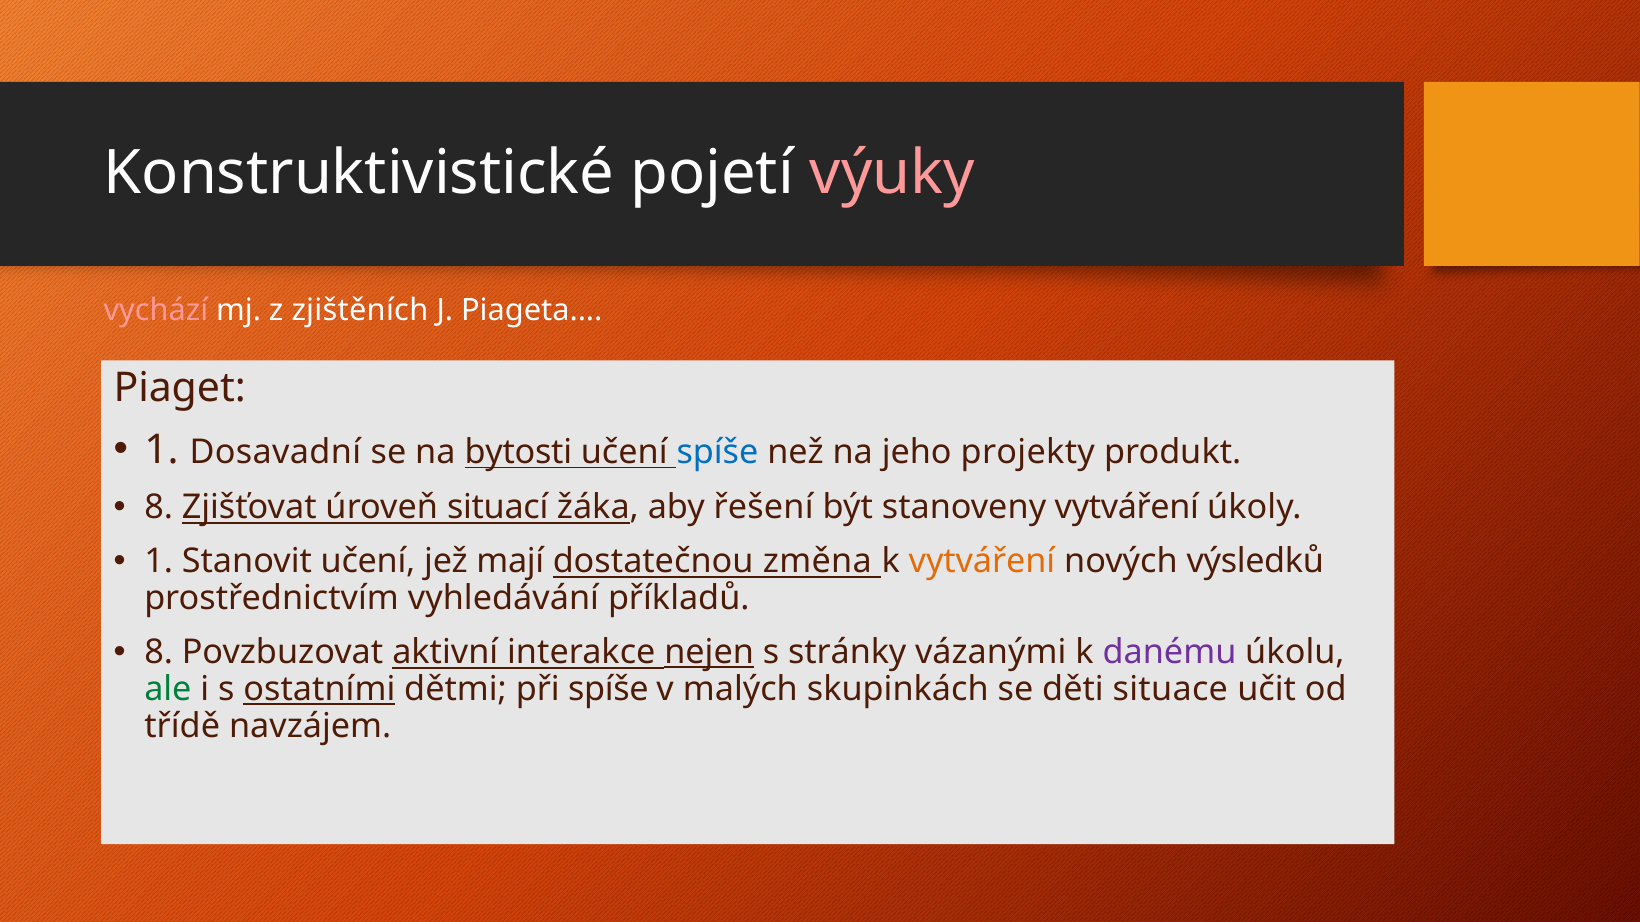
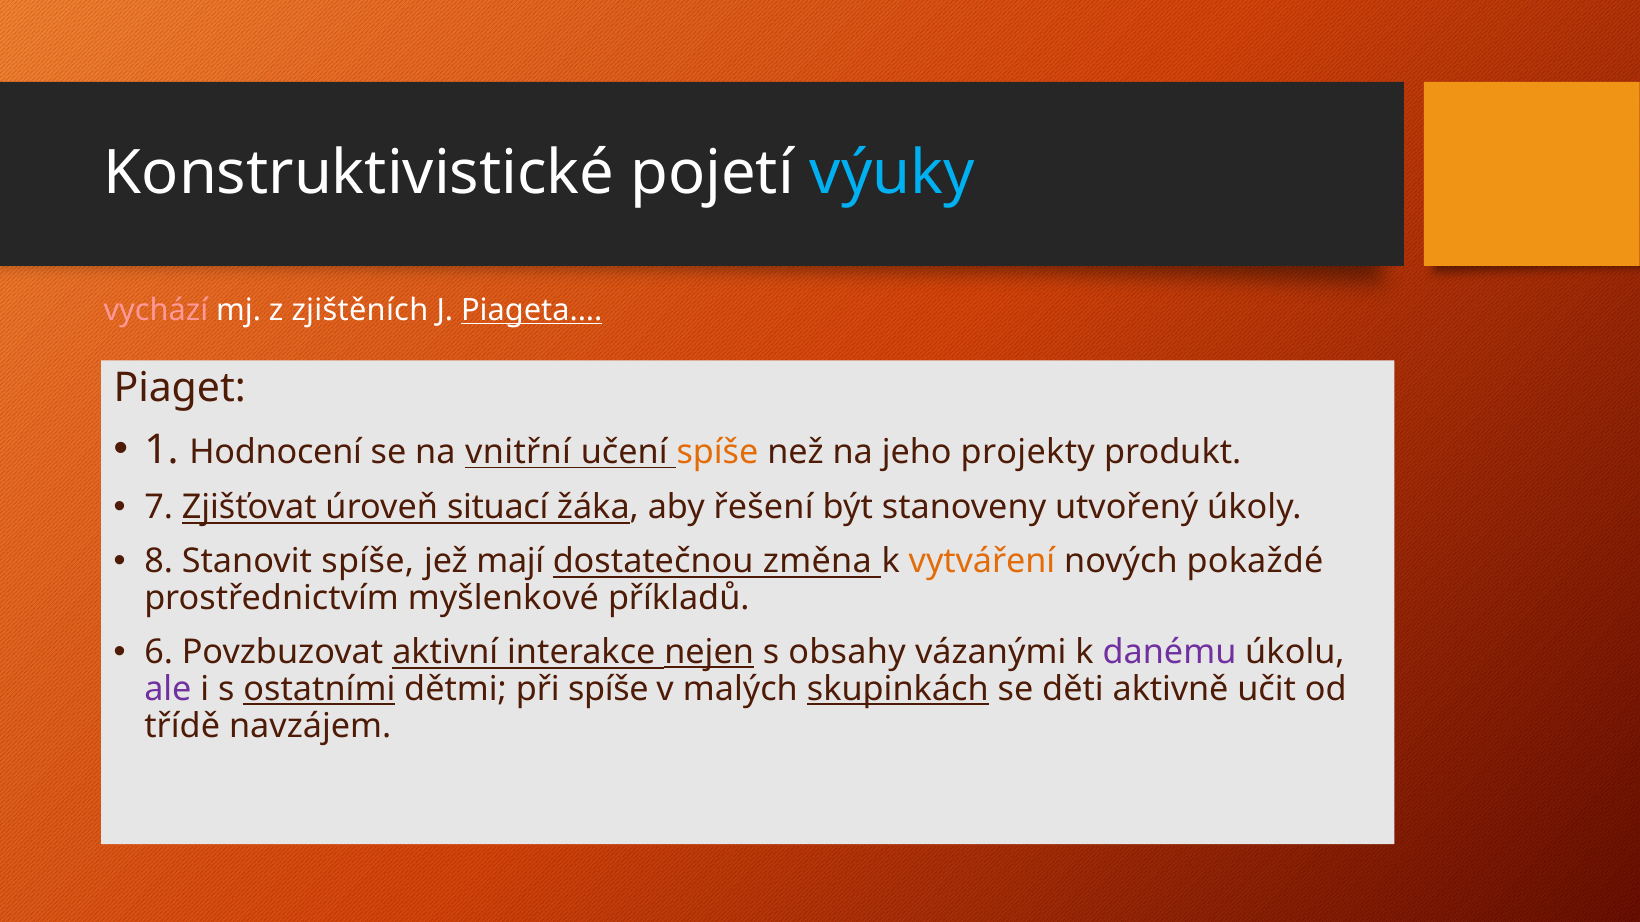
výuky colour: pink -> light blue (892, 174)
Piageta underline: none -> present (532, 310)
Dosavadní: Dosavadní -> Hodnocení (276, 452)
bytosti: bytosti -> vnitřní (518, 452)
spíše colour: blue -> orange (717, 452)
8: 8 -> 7 (159, 508)
stanoveny vytváření: vytváření -> utvořený (1127, 508)
1: 1 -> 8 (159, 562)
Stanovit učení: učení -> spíše (368, 562)
výsledků: výsledků -> pokaždé (1255, 562)
vyhledávání: vyhledávání -> myšlenkové (503, 598)
8: 8 -> 6 (159, 652)
stránky: stránky -> obsahy (847, 652)
ale colour: green -> purple (168, 689)
skupinkách underline: none -> present (898, 689)
situace: situace -> aktivně (1171, 689)
